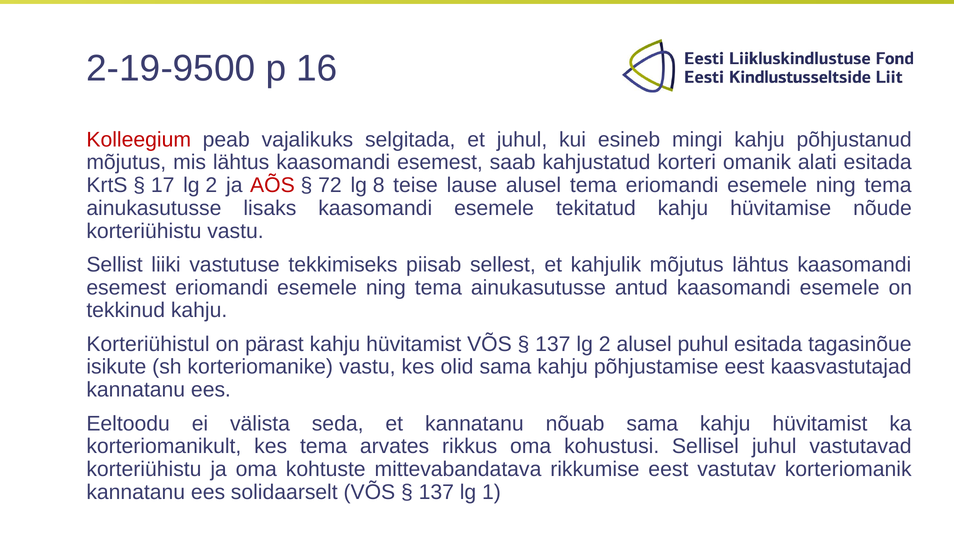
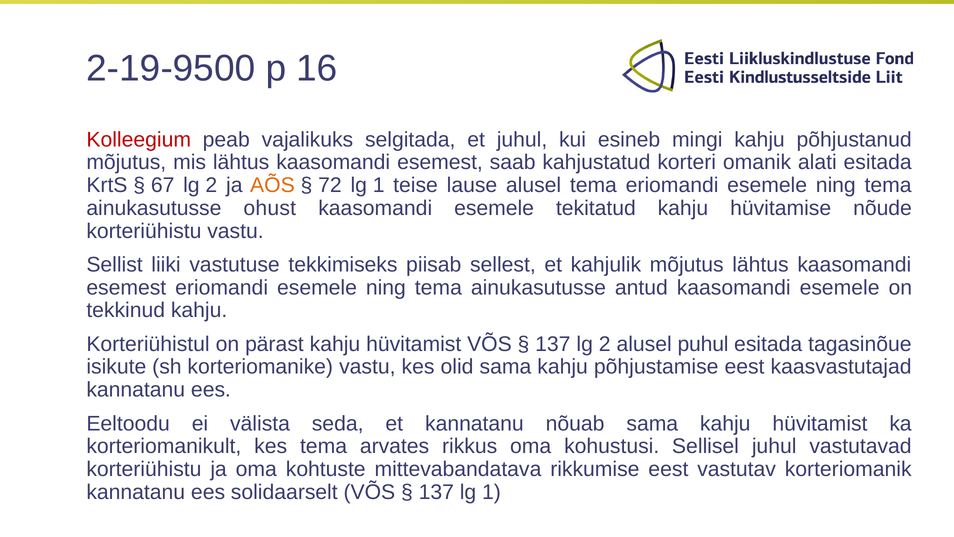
17: 17 -> 67 (163, 185)
AÕS colour: red -> orange (272, 185)
72 lg 8: 8 -> 1 (379, 185)
lisaks: lisaks -> ohust (270, 208)
